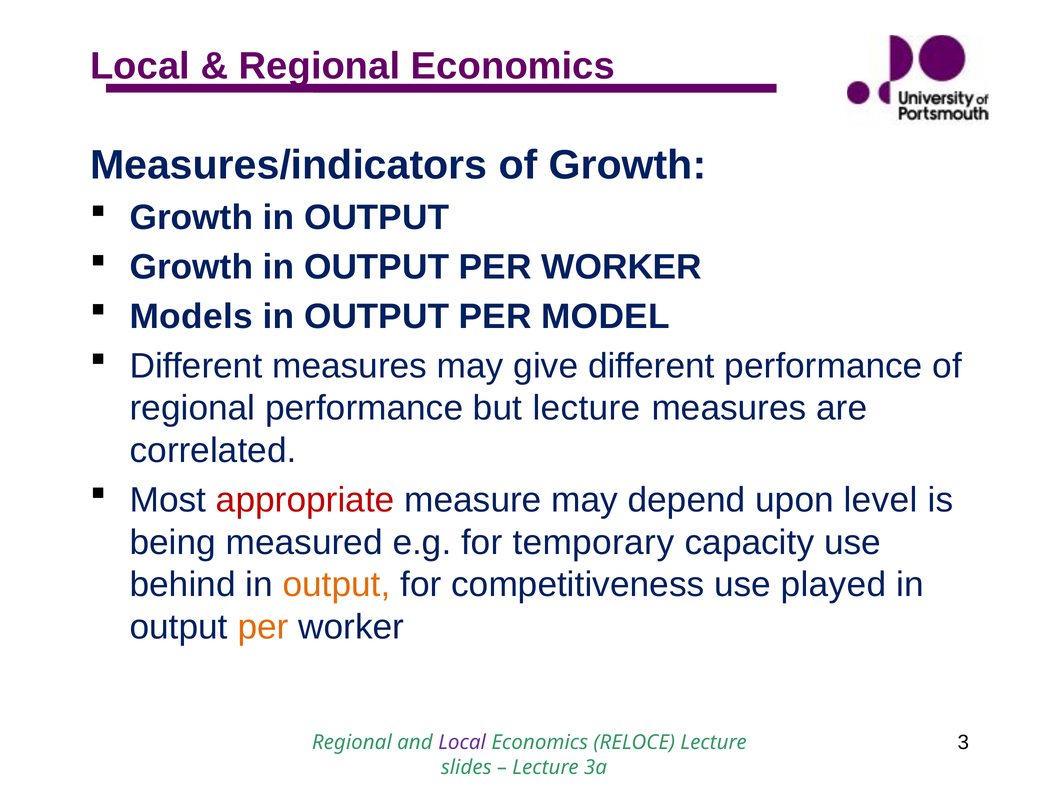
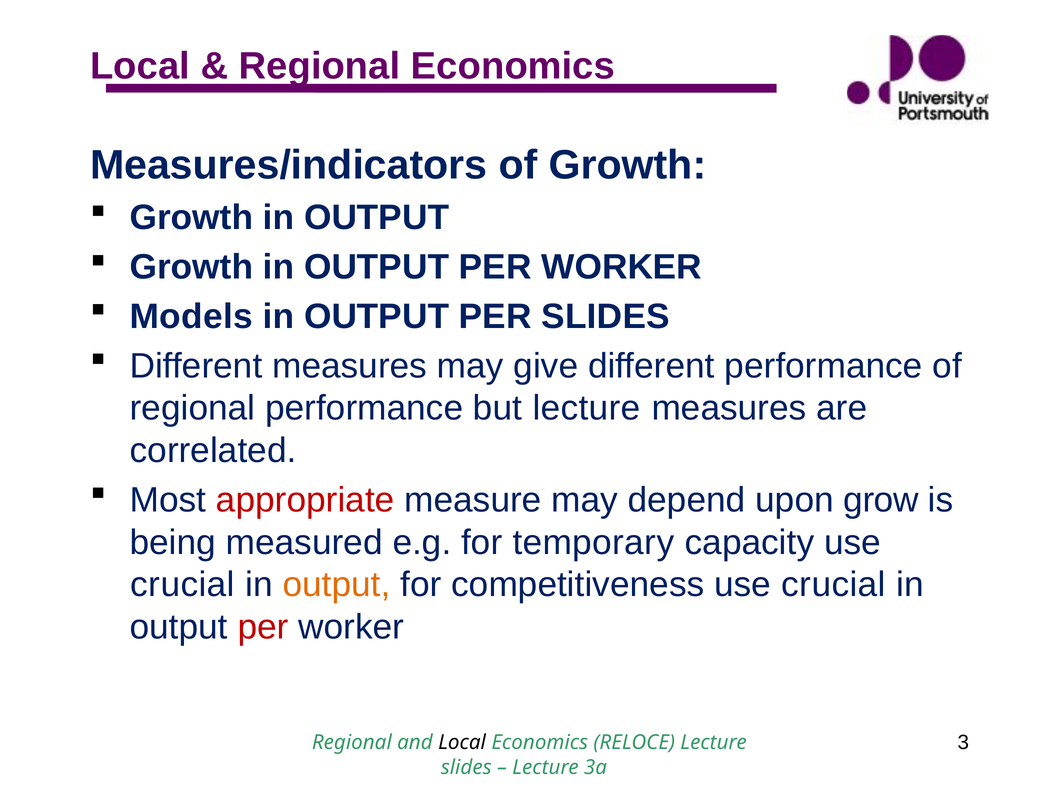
PER MODEL: MODEL -> SLIDES (606, 317)
level: level -> grow (881, 500)
behind: behind -> crucial (183, 585)
competitiveness use played: played -> crucial (834, 585)
per colour: orange -> red (263, 627)
Local colour: purple -> black (462, 743)
